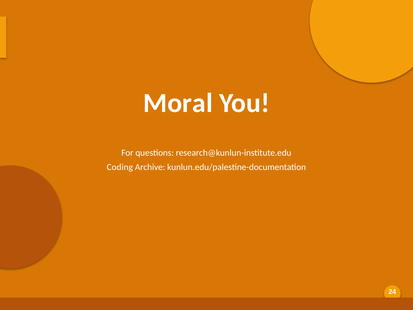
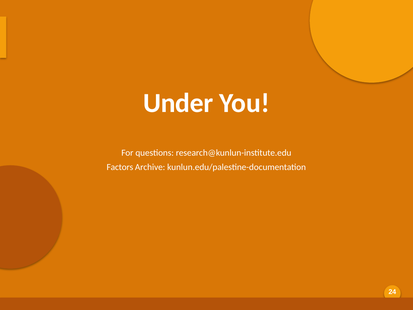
Moral: Moral -> Under (178, 103)
Coding: Coding -> Factors (120, 167)
